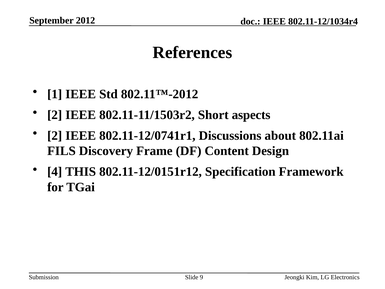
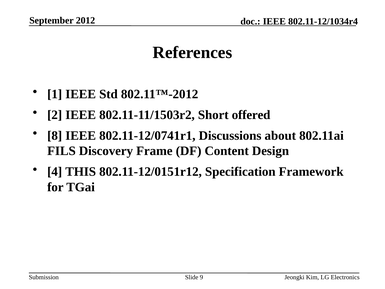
aspects: aspects -> offered (251, 115)
2: 2 -> 8 (55, 135)
